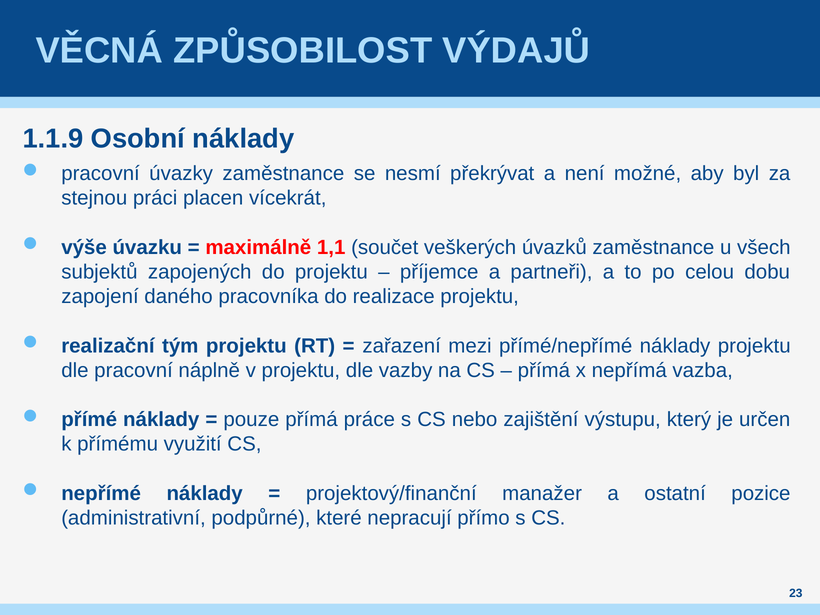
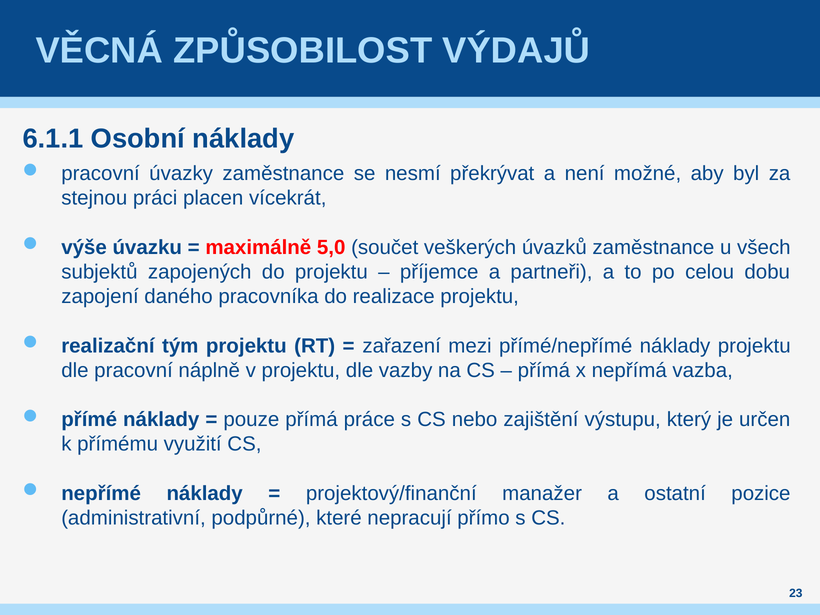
1.1.9: 1.1.9 -> 6.1.1 (53, 139)
1,1: 1,1 -> 5,0 (331, 247)
